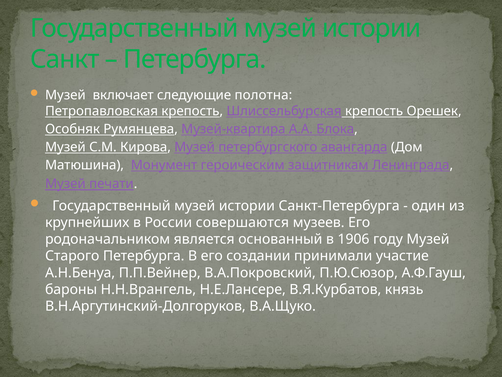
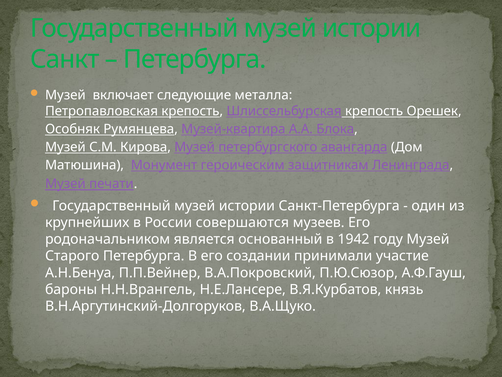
полотна: полотна -> металла (263, 95)
1906: 1906 -> 1942 (354, 239)
